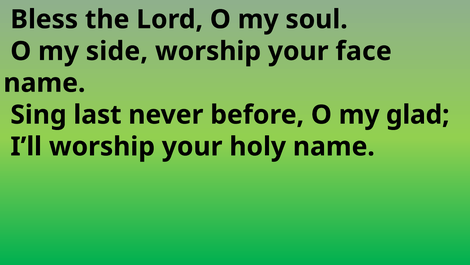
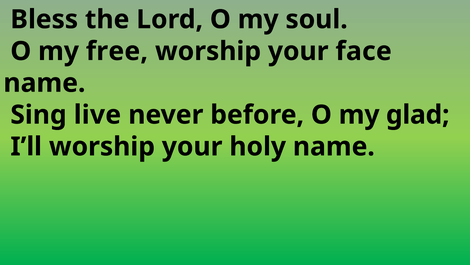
side: side -> free (117, 51)
last: last -> live (97, 115)
